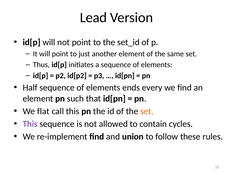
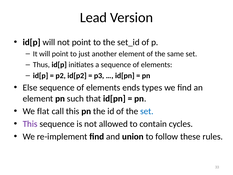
Half: Half -> Else (30, 87)
every: every -> types (152, 87)
set colour: orange -> blue (147, 111)
